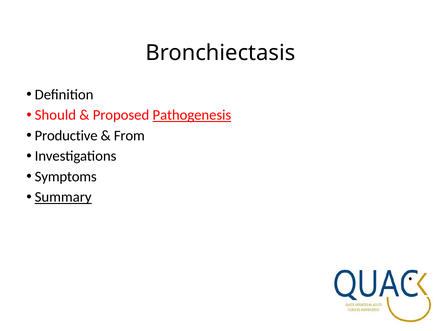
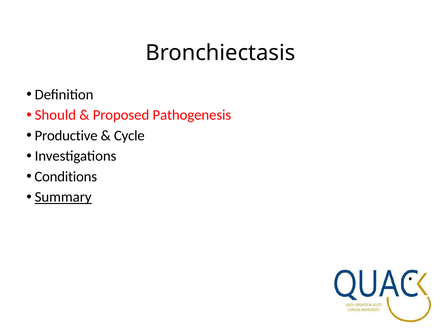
Pathogenesis underline: present -> none (192, 115)
From: From -> Cycle (129, 136)
Symptoms: Symptoms -> Conditions (66, 176)
